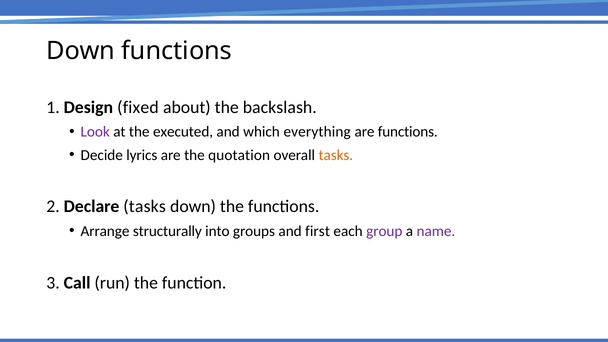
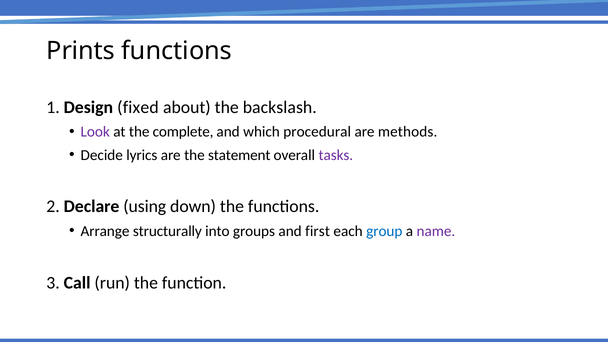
Down: Down -> Prints (81, 51)
executed: executed -> complete (183, 132)
everything: everything -> procedural (317, 132)
are functions: functions -> methods (408, 132)
quotation: quotation -> statement (239, 155)
tasks colour: orange -> purple (336, 155)
Declare tasks: tasks -> using (145, 207)
group colour: purple -> blue (384, 231)
